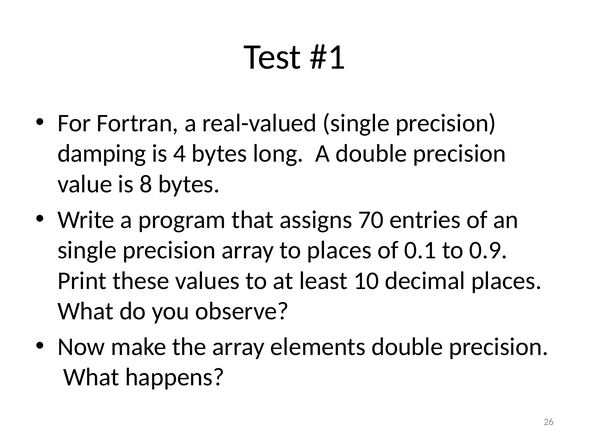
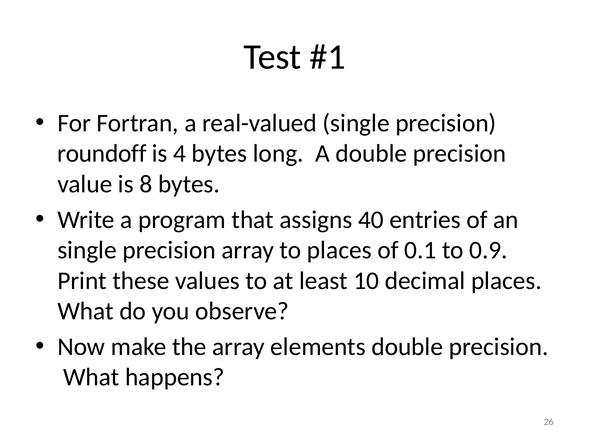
damping: damping -> roundoff (102, 153)
70: 70 -> 40 (371, 220)
